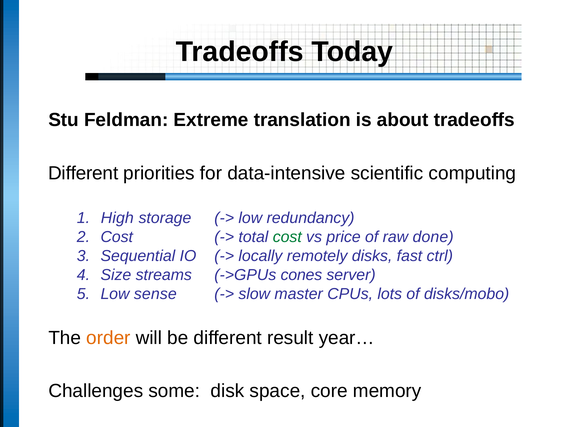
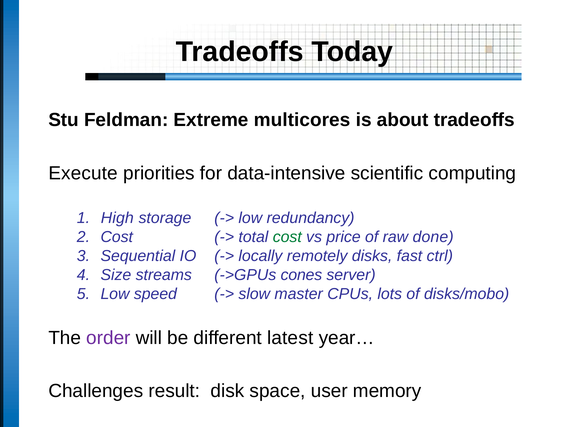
translation: translation -> multicores (302, 120)
Different: Different -> Execute (83, 173)
sense: sense -> speed (155, 294)
order colour: orange -> purple (108, 338)
result: result -> latest (290, 338)
some: some -> result (174, 391)
core: core -> user (329, 391)
